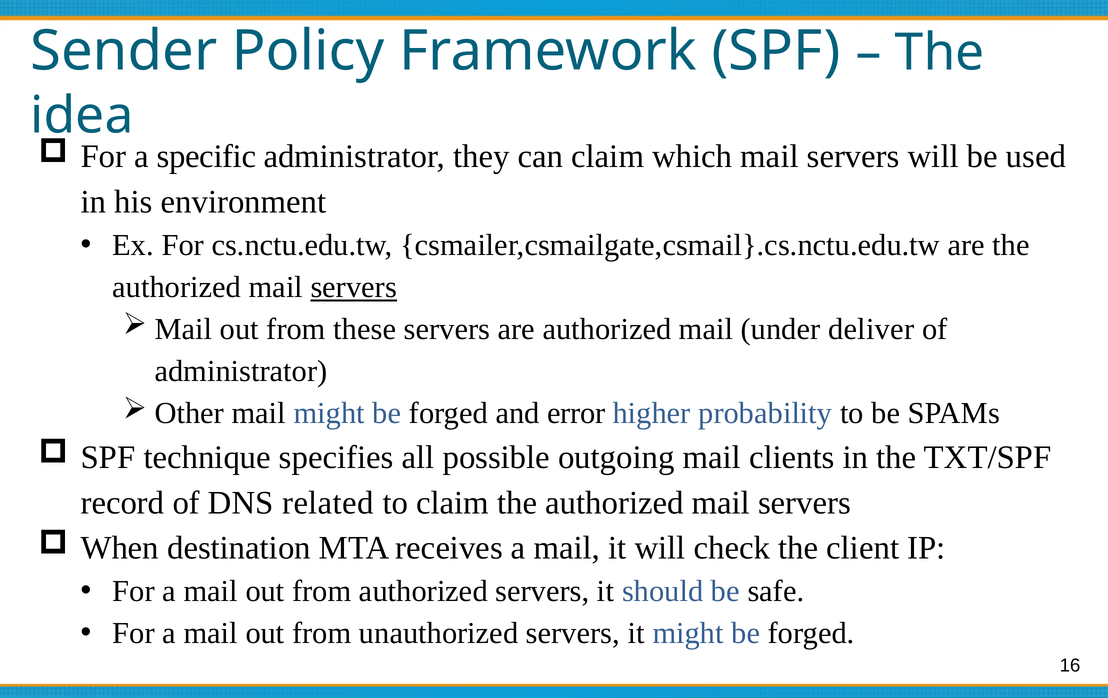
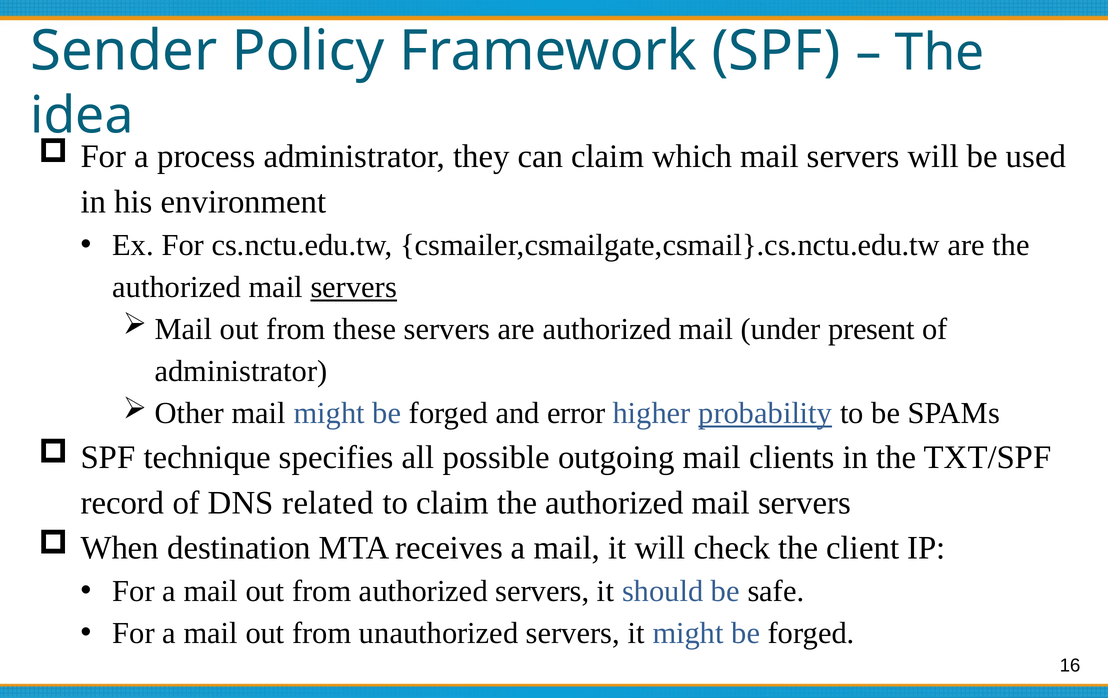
specific: specific -> process (206, 157)
deliver: deliver -> present (871, 329)
probability underline: none -> present (765, 413)
